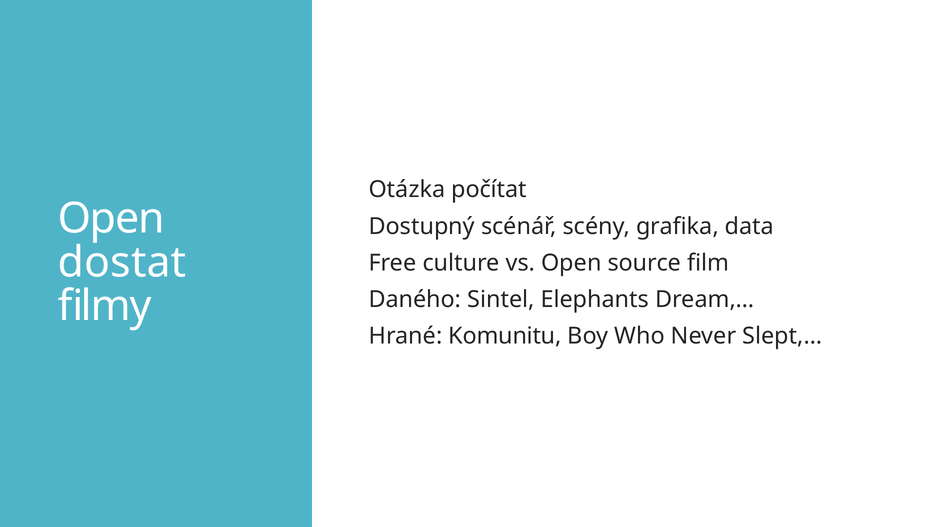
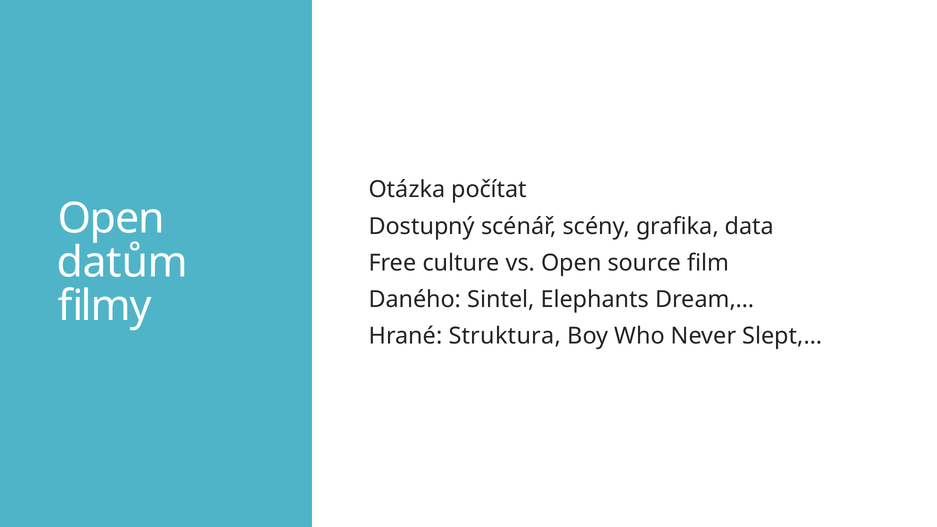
dostat: dostat -> datům (122, 263)
Komunitu: Komunitu -> Struktura (505, 336)
